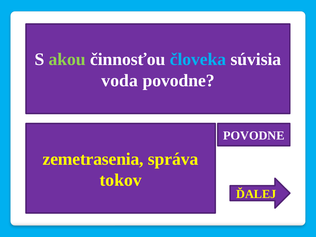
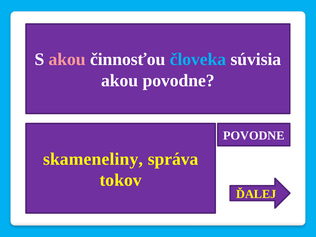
akou colour: light green -> pink (67, 59)
voda: voda -> akou (120, 80)
zemetrasenia: zemetrasenia -> skameneliny (93, 159)
